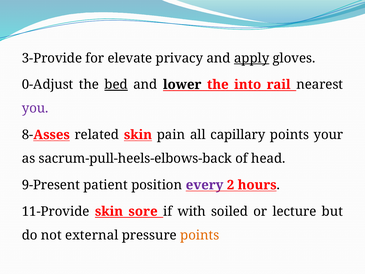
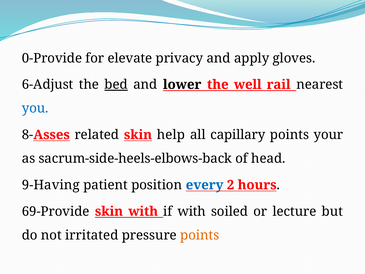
3-Provide: 3-Provide -> 0-Provide (52, 58)
apply underline: present -> none (252, 58)
0-Adjust: 0-Adjust -> 6-Adjust (48, 85)
into: into -> well (248, 85)
you colour: purple -> blue (35, 108)
pain: pain -> help (171, 135)
sacrum-pull-heels-elbows-back: sacrum-pull-heels-elbows-back -> sacrum-side-heels-elbows-back (135, 158)
9-Present: 9-Present -> 9-Having (51, 185)
every colour: purple -> blue (205, 185)
11-Provide: 11-Provide -> 69-Provide (56, 211)
skin sore: sore -> with (143, 211)
external: external -> irritated (92, 235)
